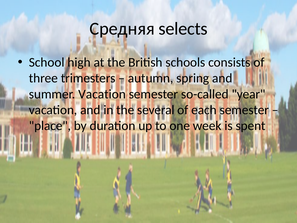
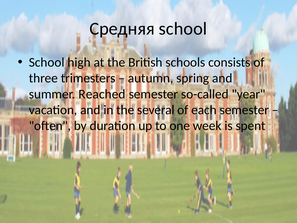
Средняя selects: selects -> school (183, 29)
summer Vacation: Vacation -> Reached (102, 94)
place: place -> often (50, 126)
